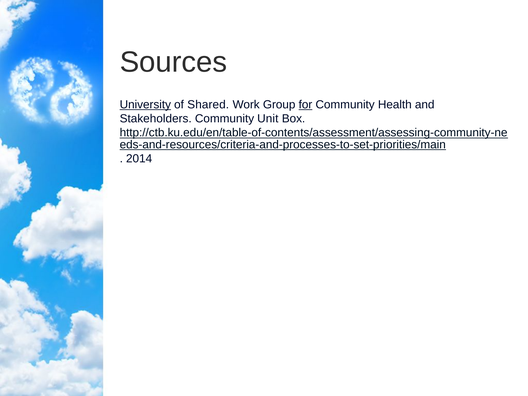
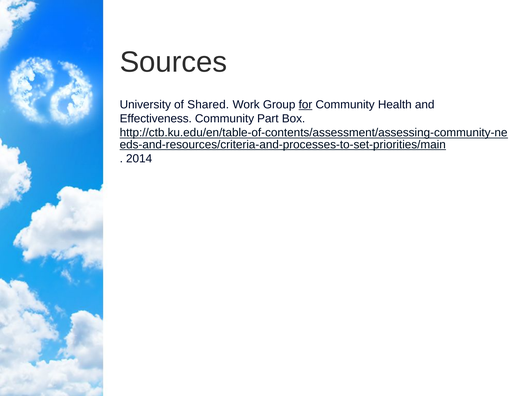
University underline: present -> none (145, 105)
Stakeholders: Stakeholders -> Effectiveness (156, 119)
Unit: Unit -> Part (268, 119)
